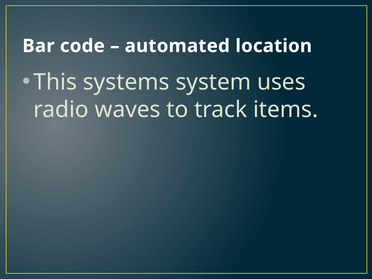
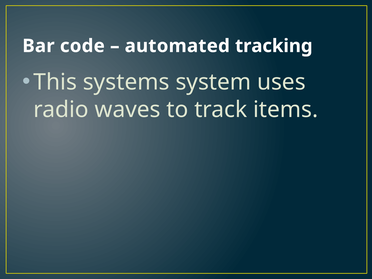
location: location -> tracking (274, 46)
